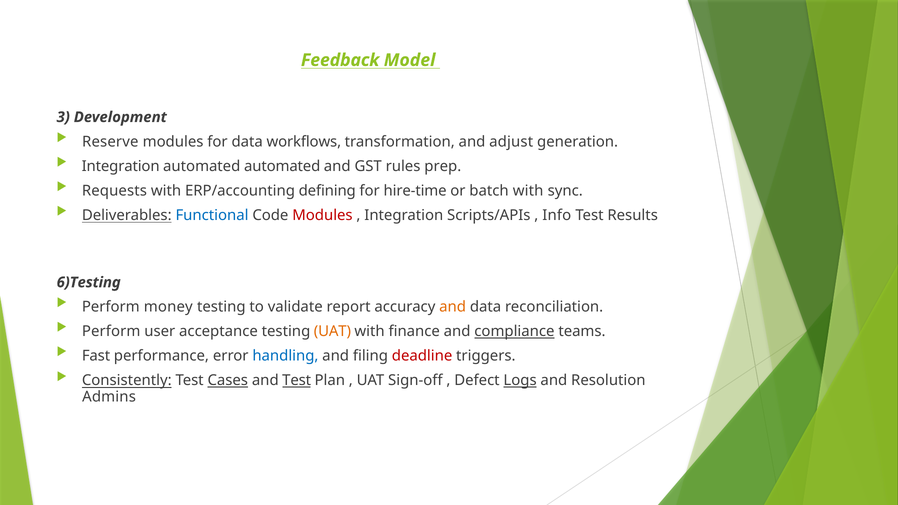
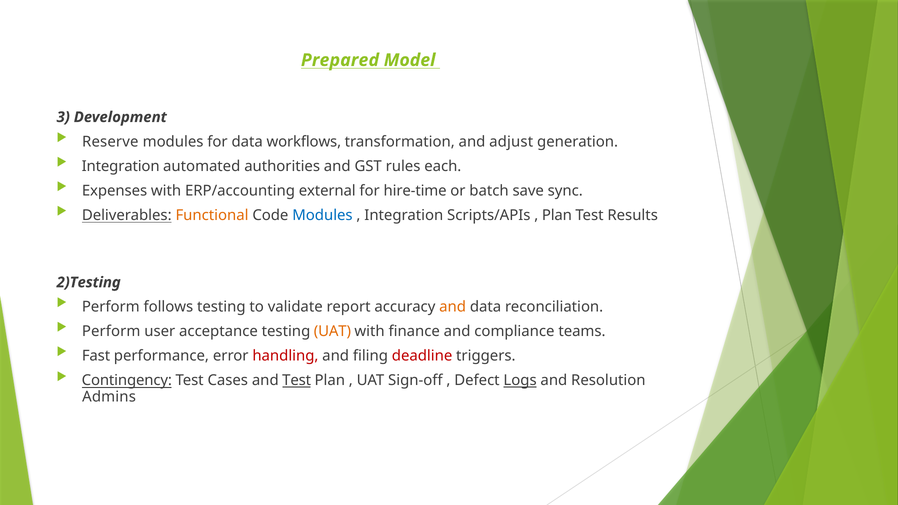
Feedback: Feedback -> Prepared (340, 60)
automated automated: automated -> authorities (282, 166)
prep: prep -> each (443, 166)
Requests: Requests -> Expenses (115, 191)
defining: defining -> external (327, 191)
batch with: with -> save (528, 191)
Functional colour: blue -> orange (212, 215)
Modules colour: red -> blue (322, 215)
Info: Info -> Plan (557, 215)
6)Testing: 6)Testing -> 2)Testing (89, 282)
money: money -> follows (168, 307)
compliance underline: present -> none (514, 332)
handling colour: blue -> red (285, 356)
Consistently: Consistently -> Contingency (127, 381)
Cases underline: present -> none (228, 381)
